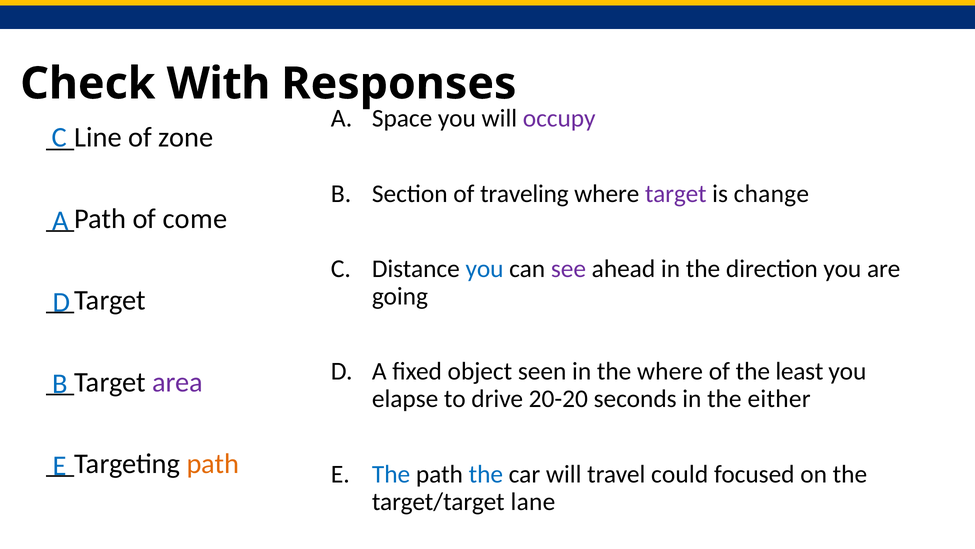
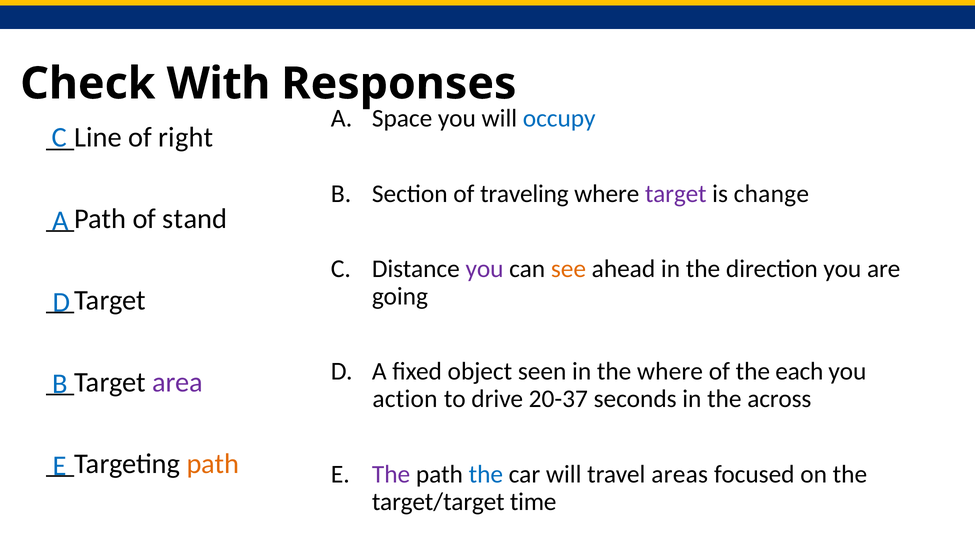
occupy colour: purple -> blue (559, 118)
zone: zone -> right (186, 137)
come: come -> stand (195, 219)
you colour: blue -> purple (485, 269)
see colour: purple -> orange (568, 269)
least: least -> each (799, 371)
elapse: elapse -> action (405, 399)
20-20: 20-20 -> 20-37 (558, 399)
either: either -> across (779, 399)
The colour: blue -> purple (391, 474)
could: could -> areas (680, 474)
lane: lane -> time (533, 501)
